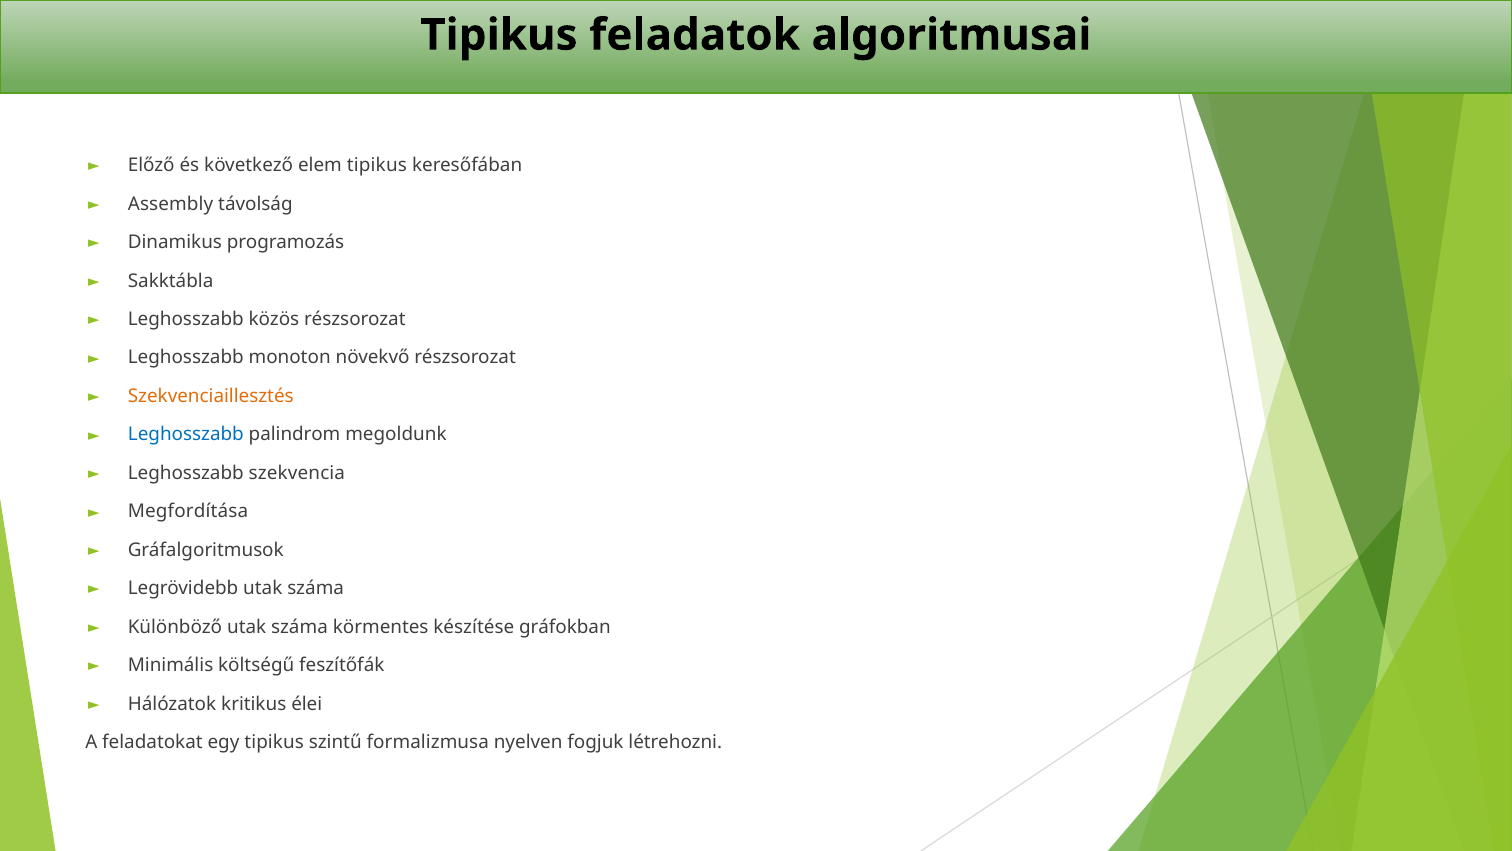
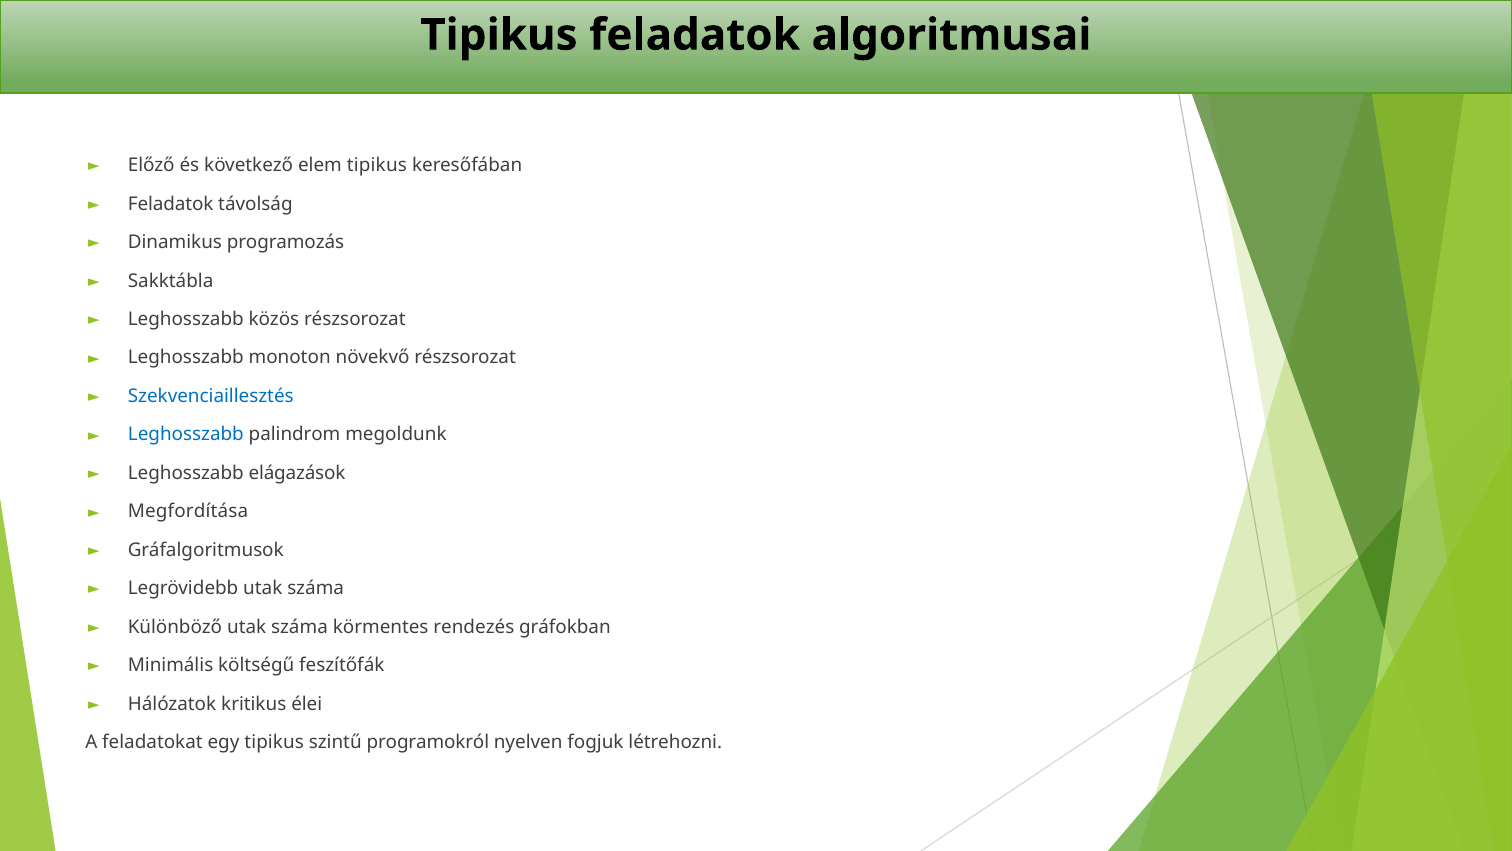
Assembly: Assembly -> Feladatok (171, 204)
Szekvenciaillesztés colour: orange -> blue (211, 396)
szekvencia: szekvencia -> elágazások (297, 473)
készítése: készítése -> rendezés (474, 627)
formalizmusa: formalizmusa -> programokról (428, 742)
